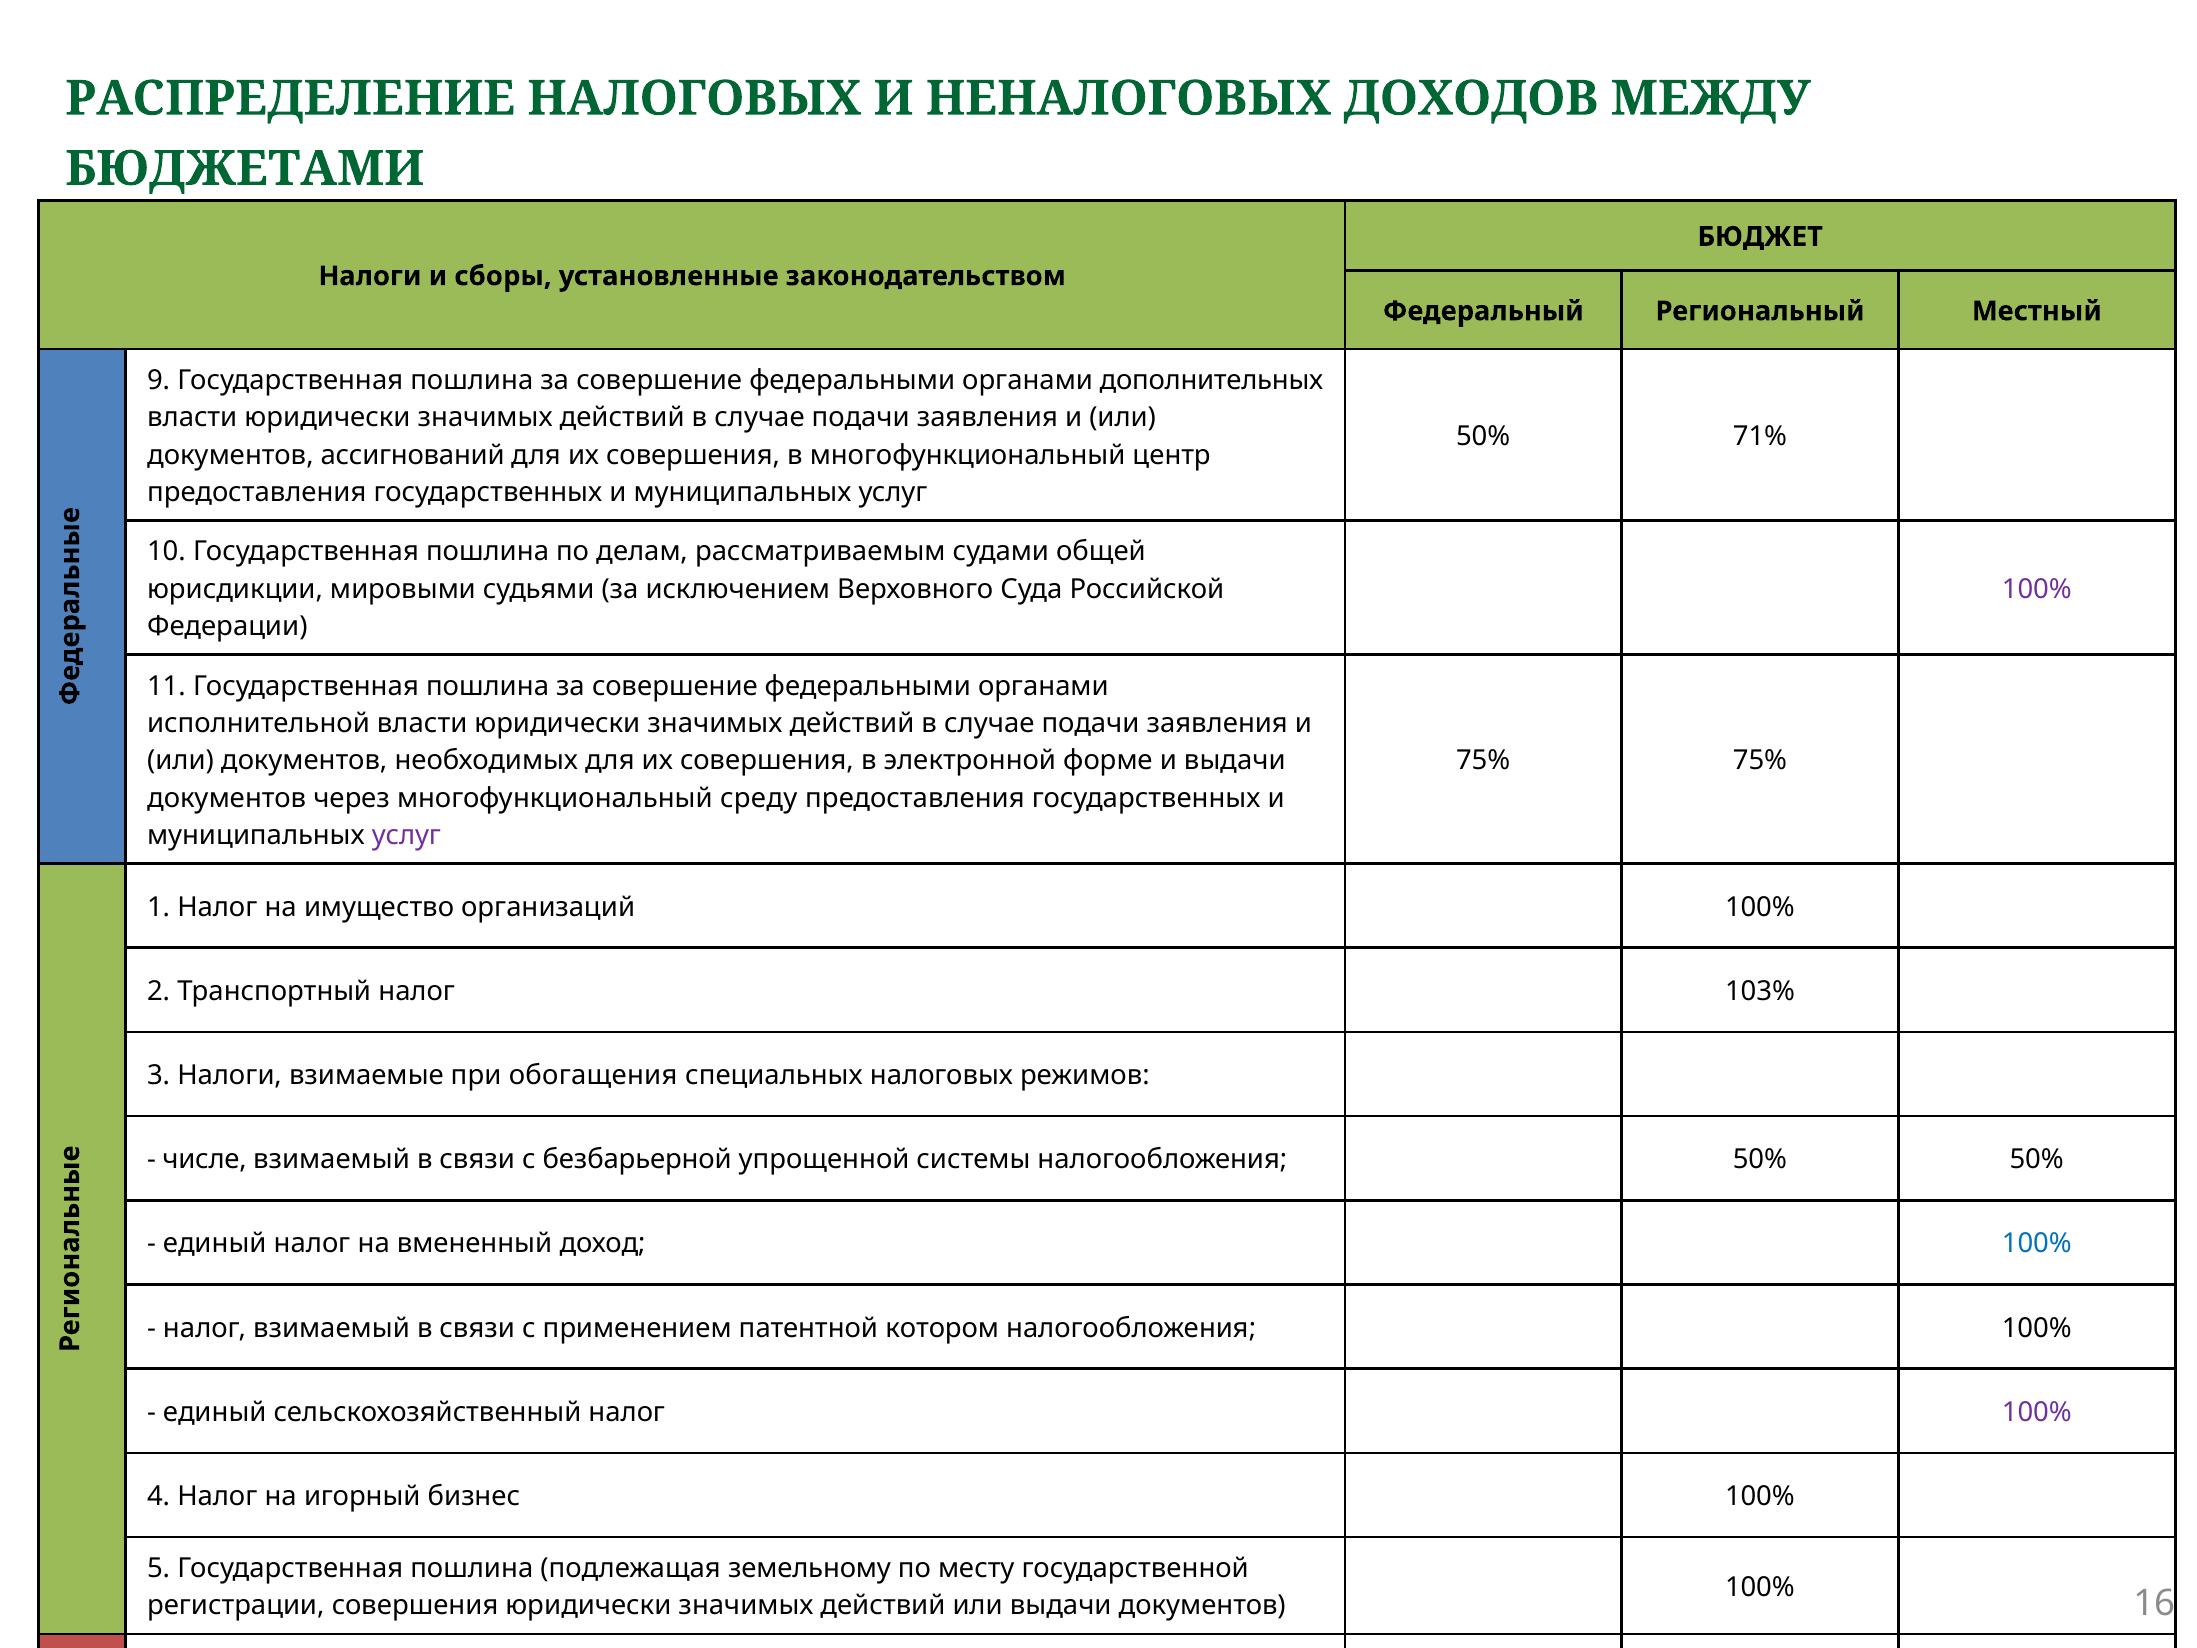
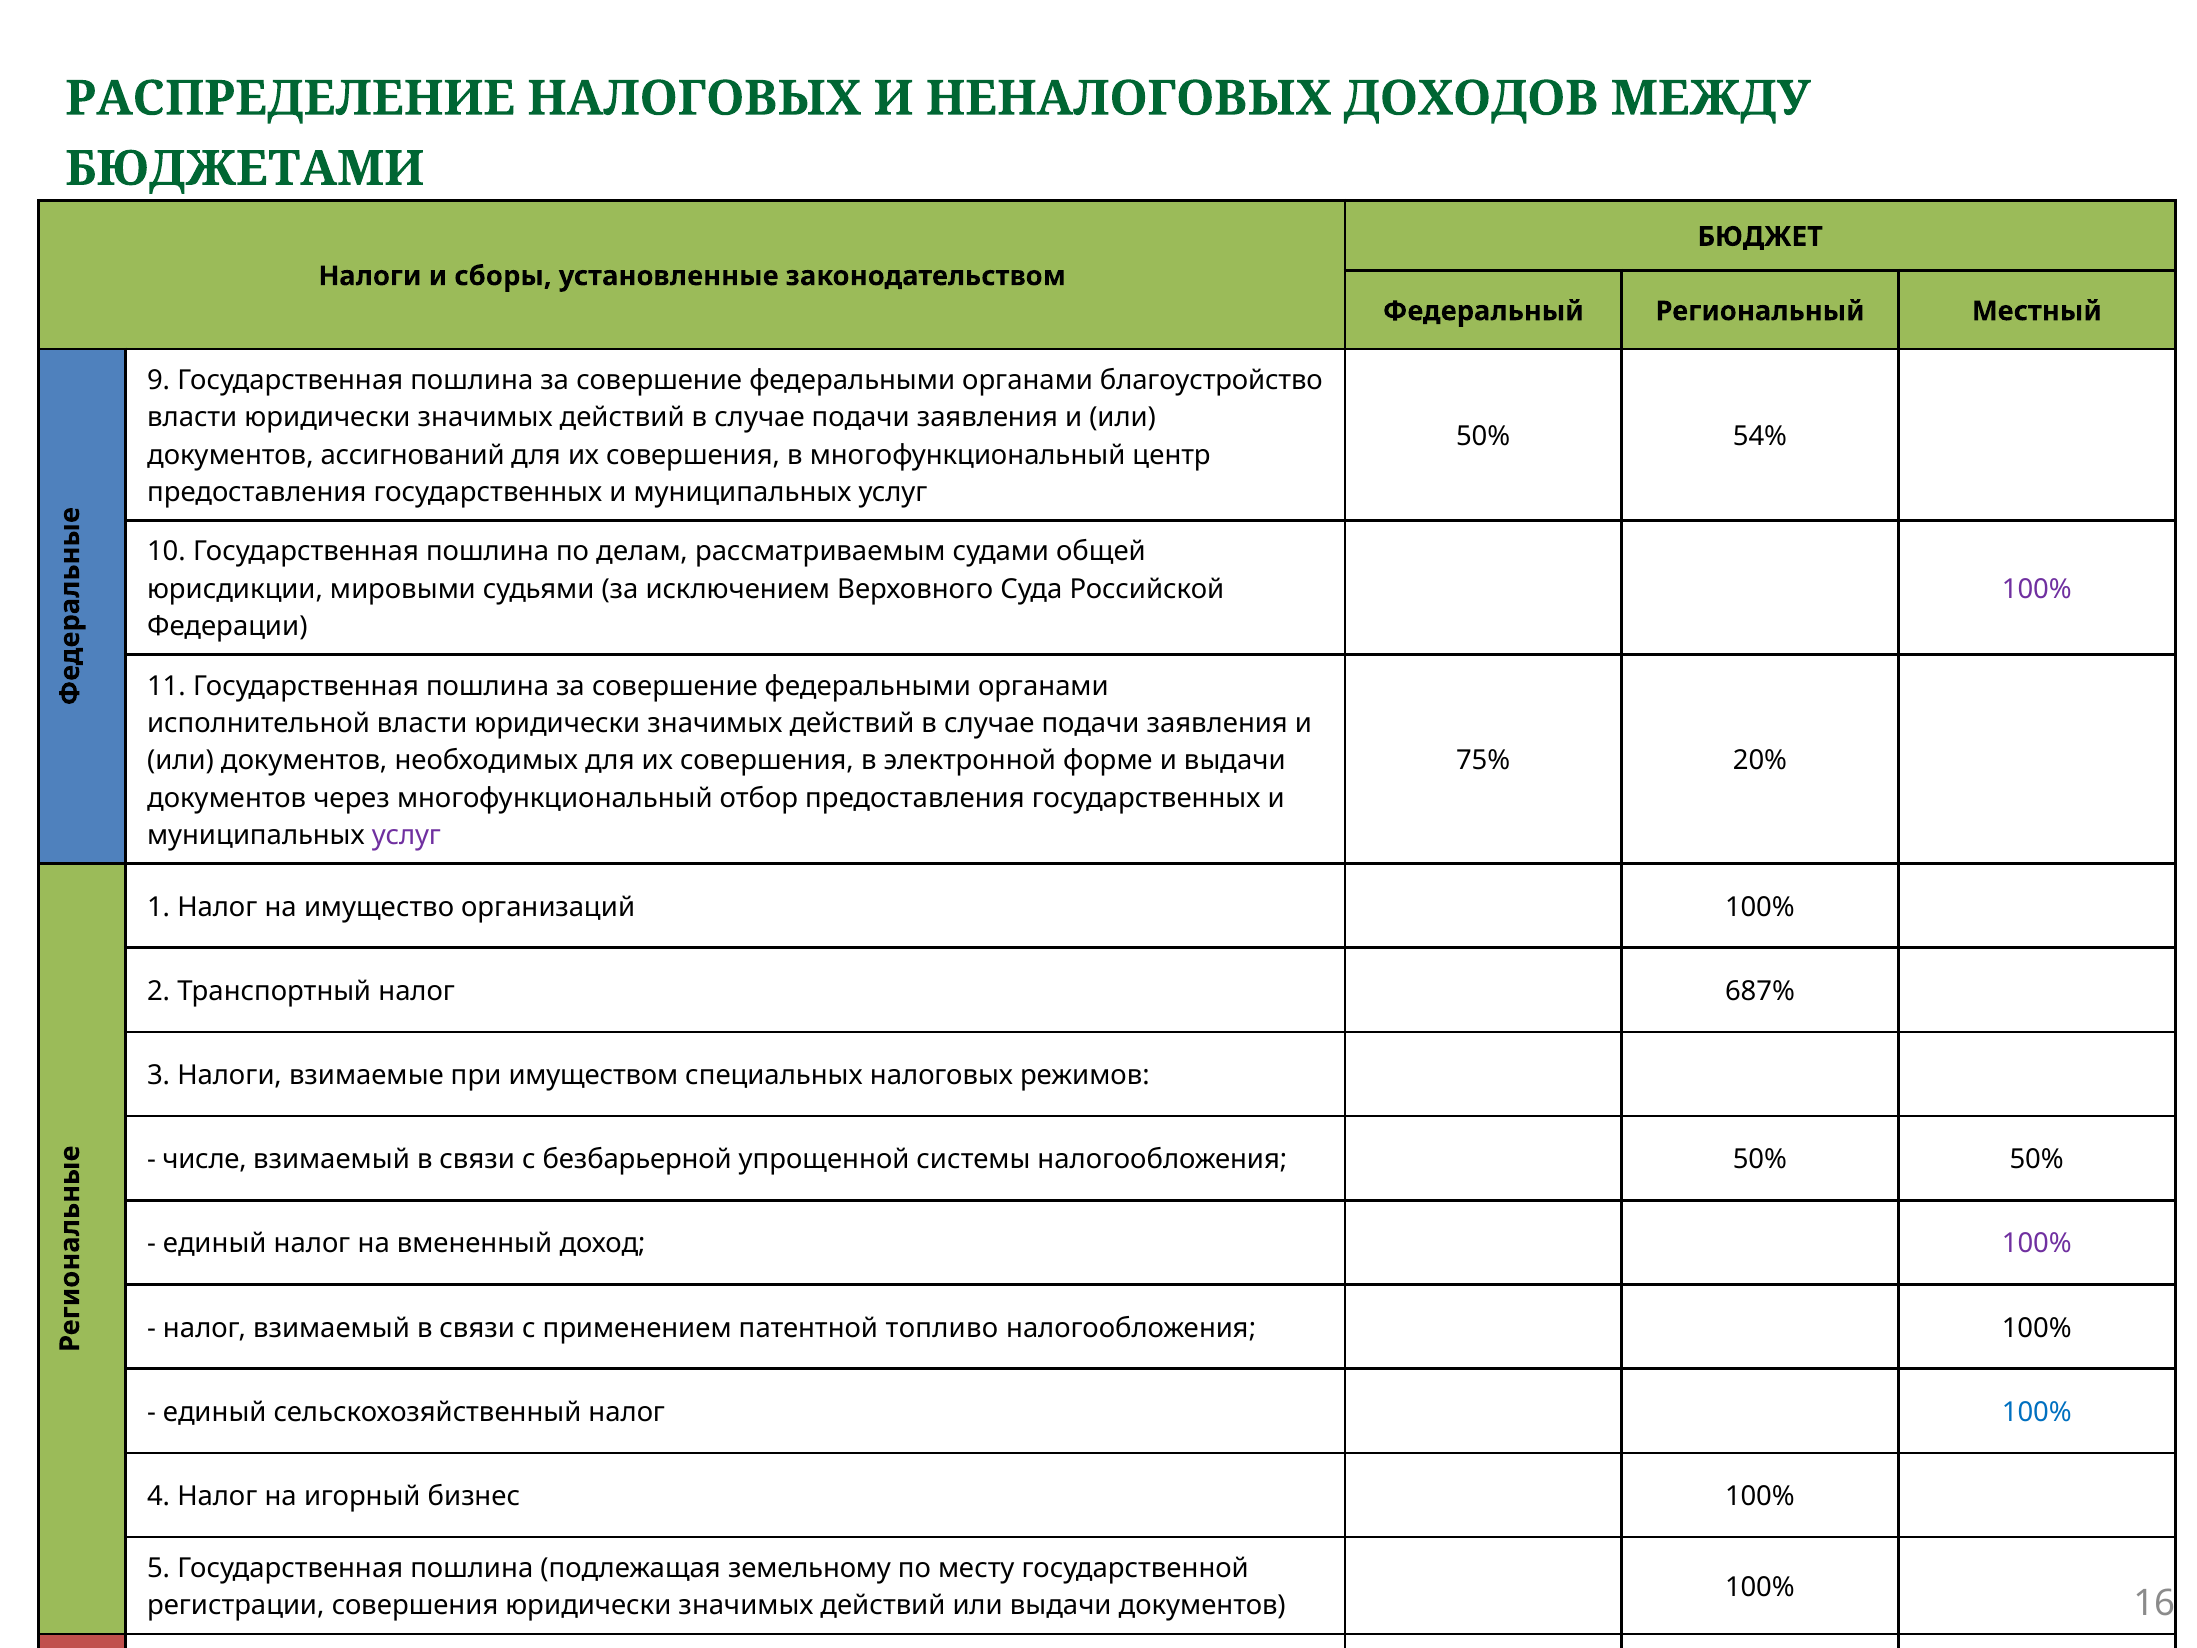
дополнительных: дополнительных -> благоустройство (1211, 380)
71%: 71% -> 54% (1760, 436)
75% 75%: 75% -> 20% (1760, 761)
среду: среду -> отбор (759, 798)
103%: 103% -> 687% (1760, 991)
обогащения: обогащения -> имуществом (593, 1075)
100% colour: blue -> purple (2037, 1244)
котором: котором -> топливо (942, 1328)
100% colour: purple -> blue (2037, 1412)
